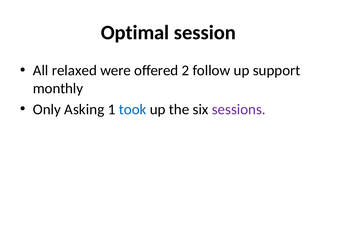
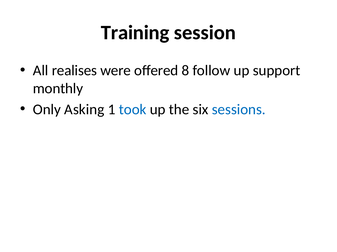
Optimal: Optimal -> Training (135, 33)
relaxed: relaxed -> realises (74, 71)
2: 2 -> 8 (186, 71)
sessions colour: purple -> blue (239, 110)
